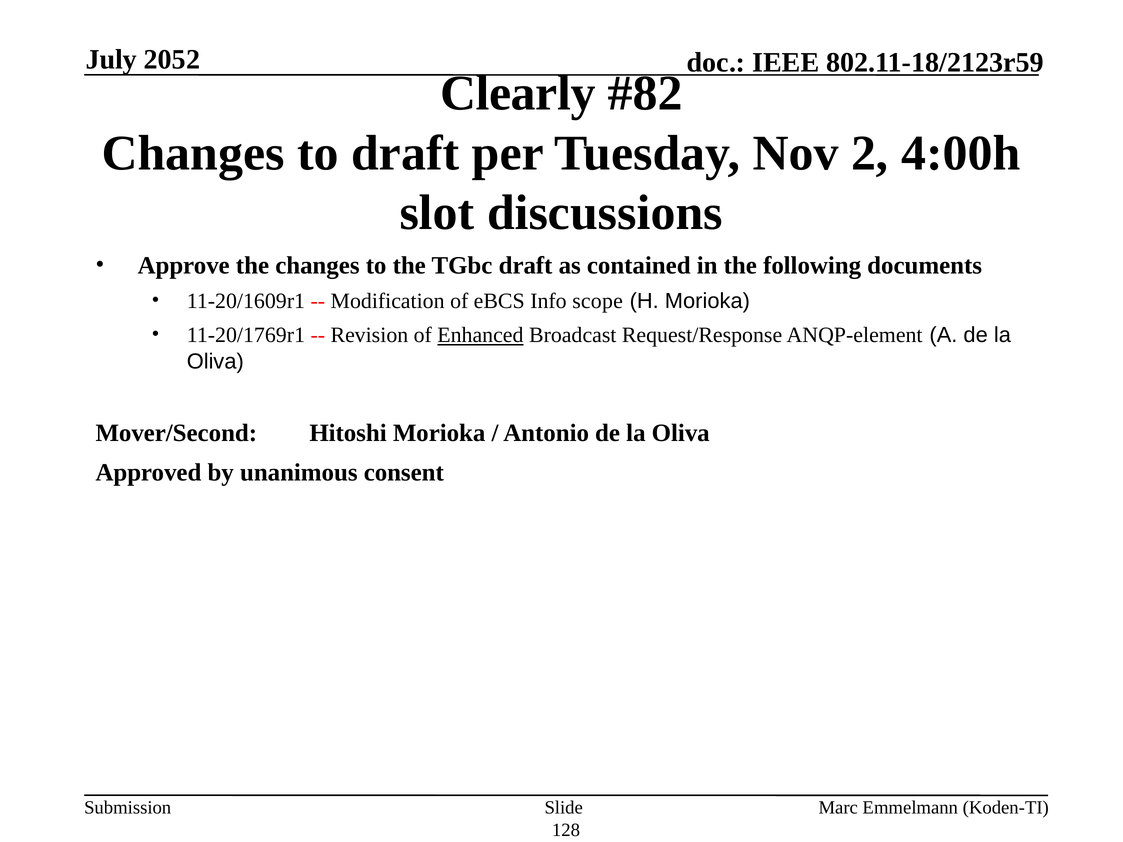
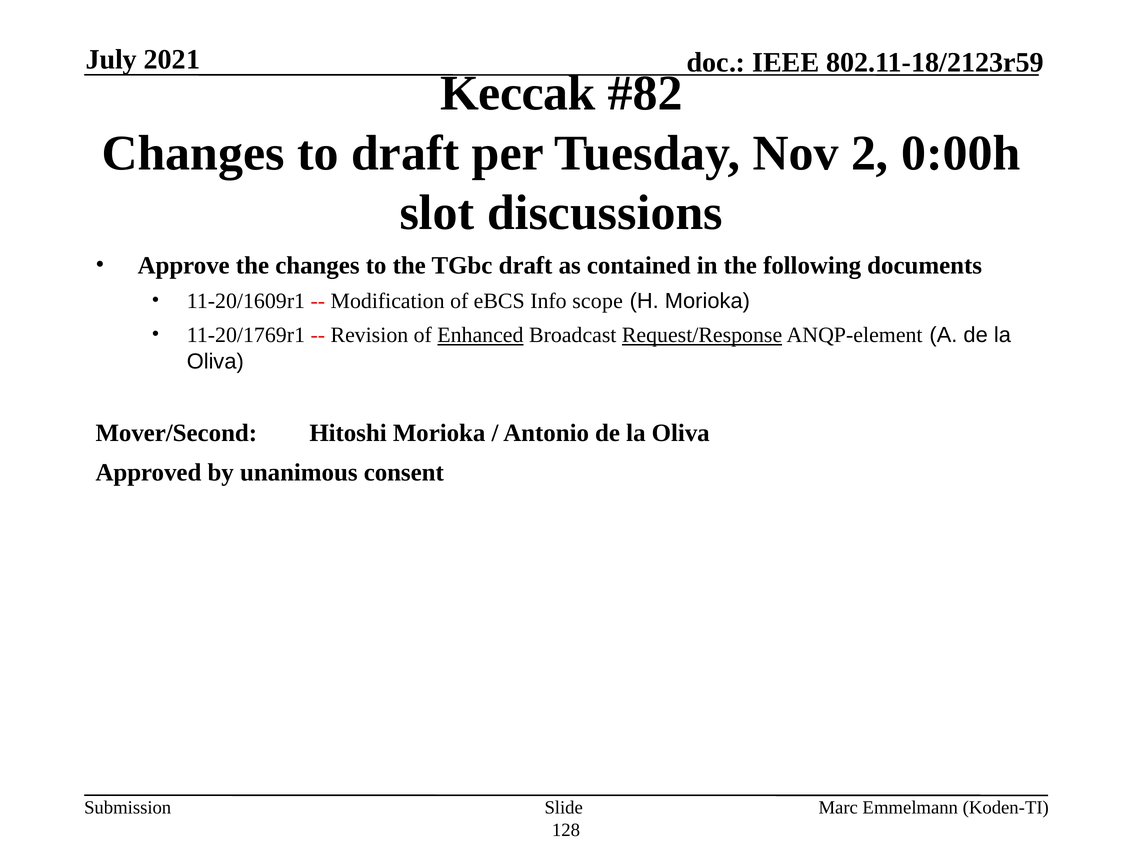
2052: 2052 -> 2021 (172, 60)
Clearly: Clearly -> Keccak (518, 93)
4:00h: 4:00h -> 0:00h (961, 153)
Request/Response underline: none -> present (702, 335)
